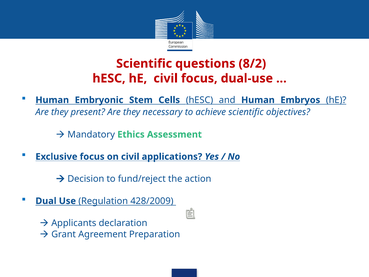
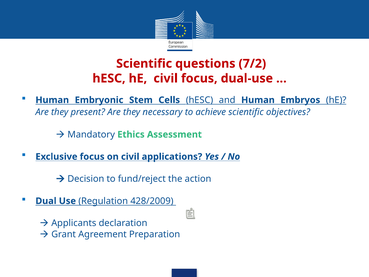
8/2: 8/2 -> 7/2 (252, 64)
